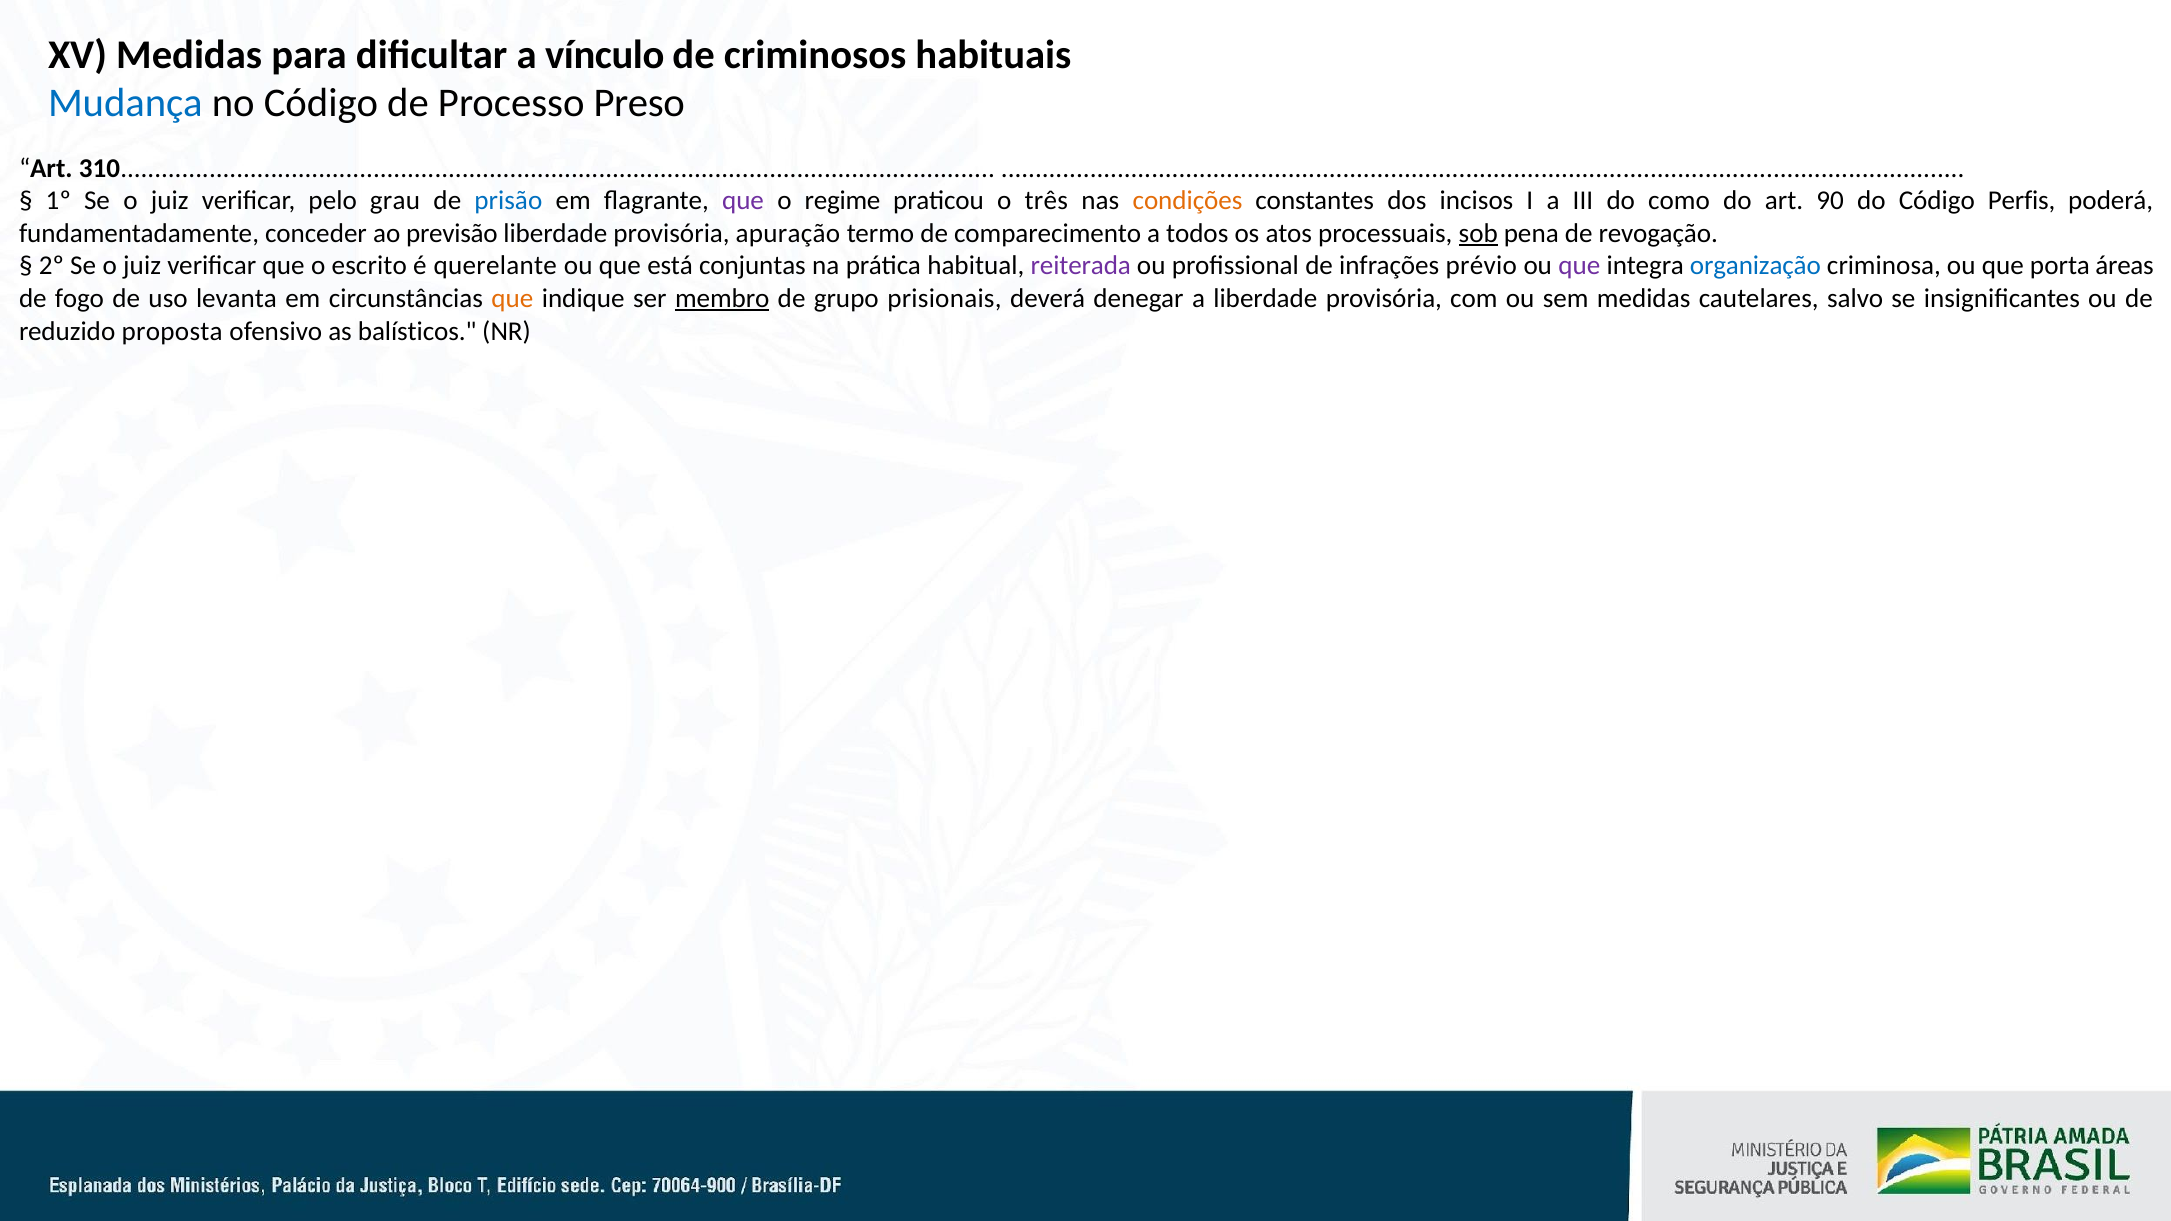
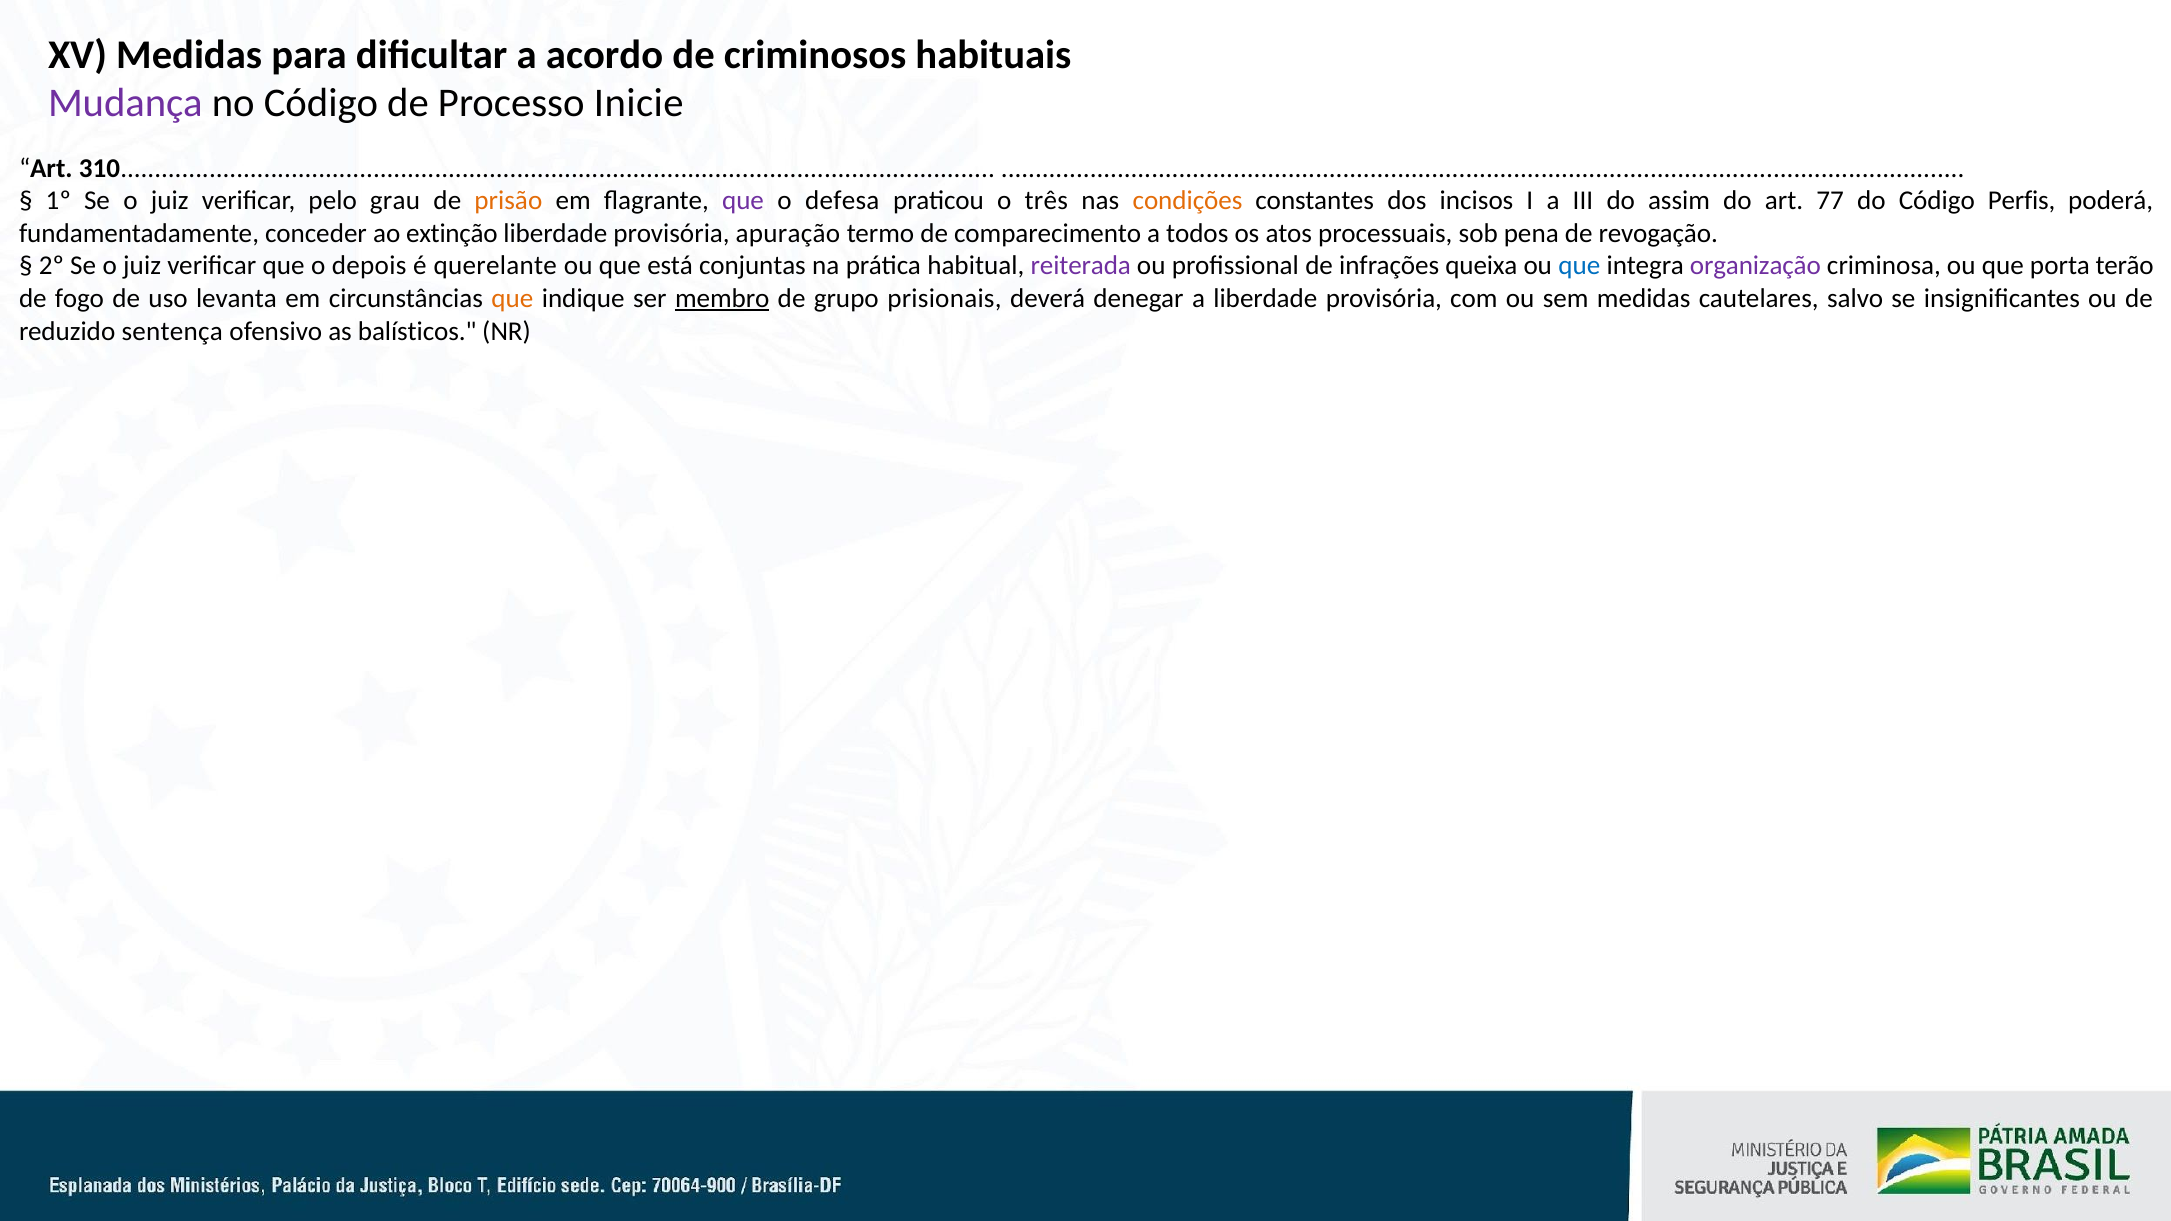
vínculo: vínculo -> acordo (605, 55)
Mudança colour: blue -> purple (125, 103)
Preso: Preso -> Inicie (639, 103)
prisão colour: blue -> orange (508, 201)
regime: regime -> defesa (842, 201)
como: como -> assim (1679, 201)
90: 90 -> 77 (1830, 201)
previsão: previsão -> extinção (452, 233)
sob underline: present -> none (1478, 233)
escrito: escrito -> depois (369, 266)
prévio: prévio -> queixa (1481, 266)
que colour: purple -> blue (1579, 266)
organização colour: blue -> purple (1755, 266)
áreas: áreas -> terão (2125, 266)
proposta: proposta -> sentença (172, 331)
